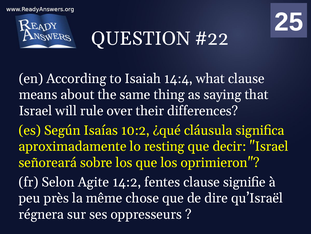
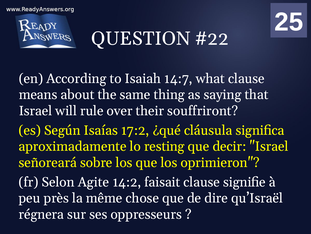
14:4: 14:4 -> 14:7 (178, 78)
differences: differences -> souffriront (203, 111)
10:2: 10:2 -> 17:2 (135, 130)
fentes: fentes -> faisait (162, 182)
